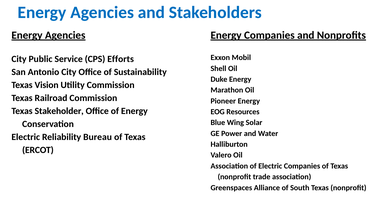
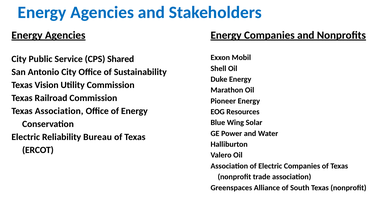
Efforts: Efforts -> Shared (121, 59)
Texas Stakeholder: Stakeholder -> Association (59, 111)
